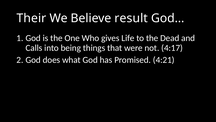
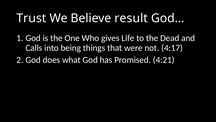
Their: Their -> Trust (31, 18)
